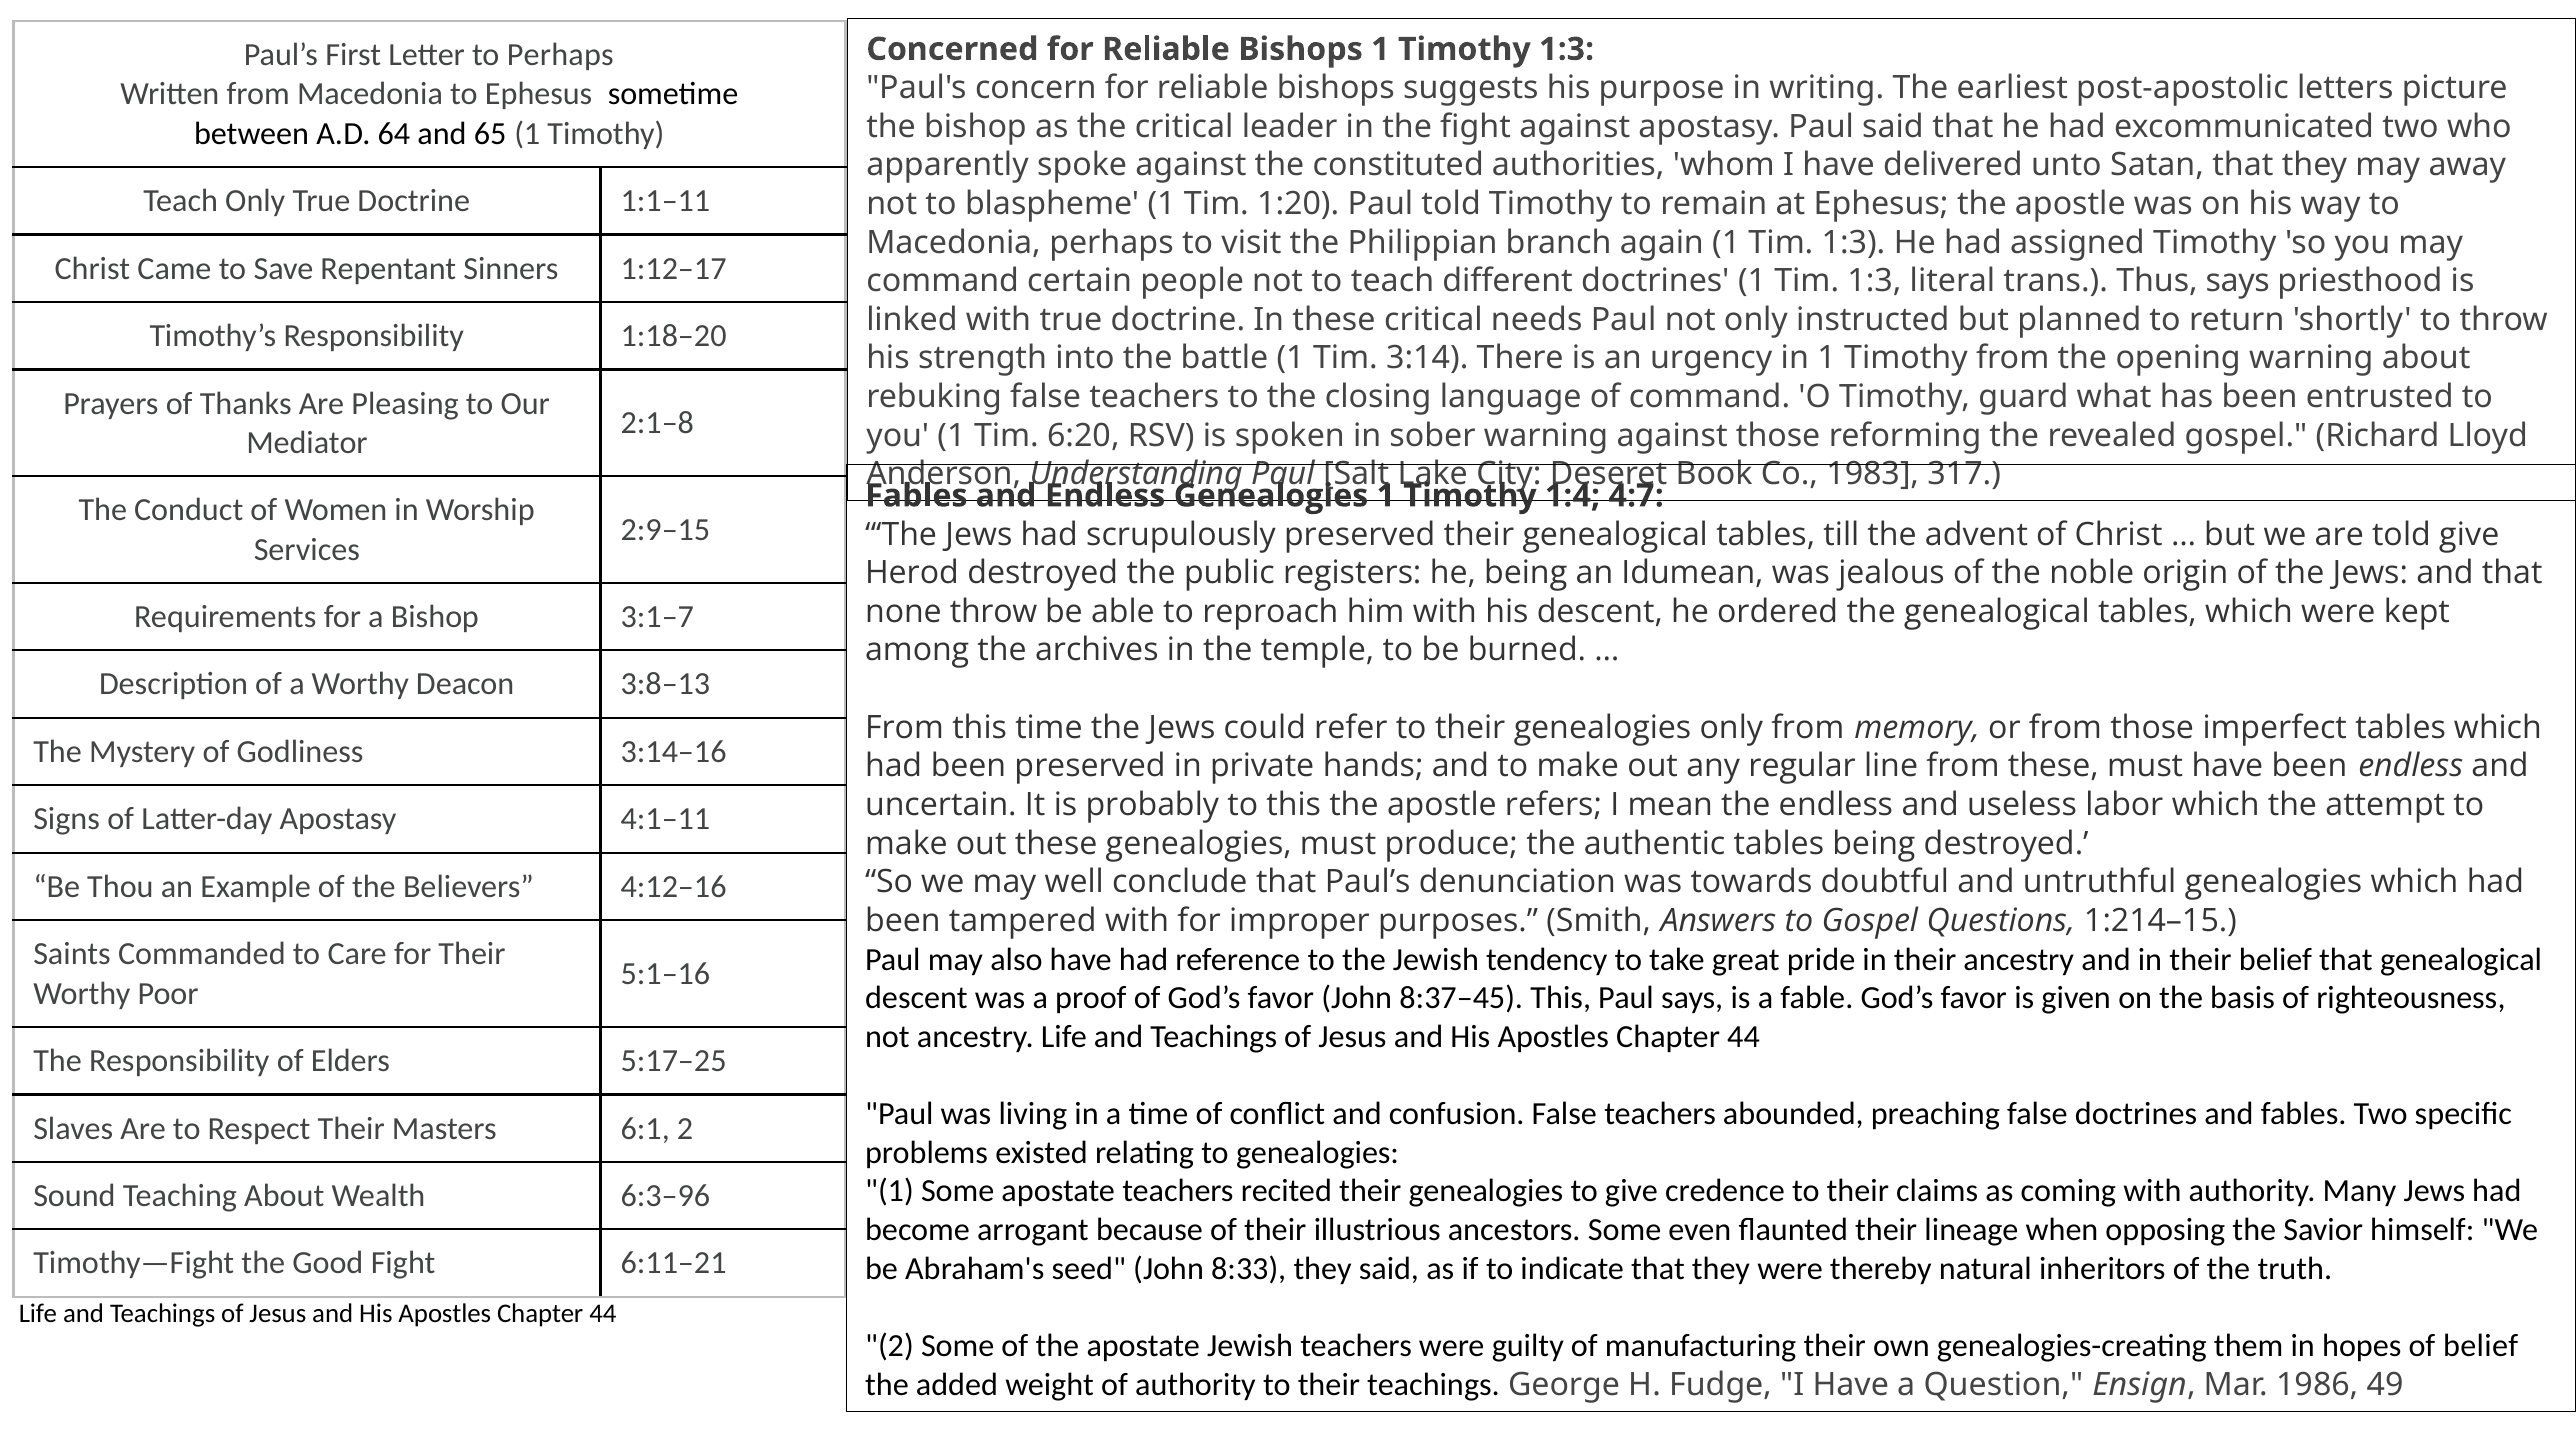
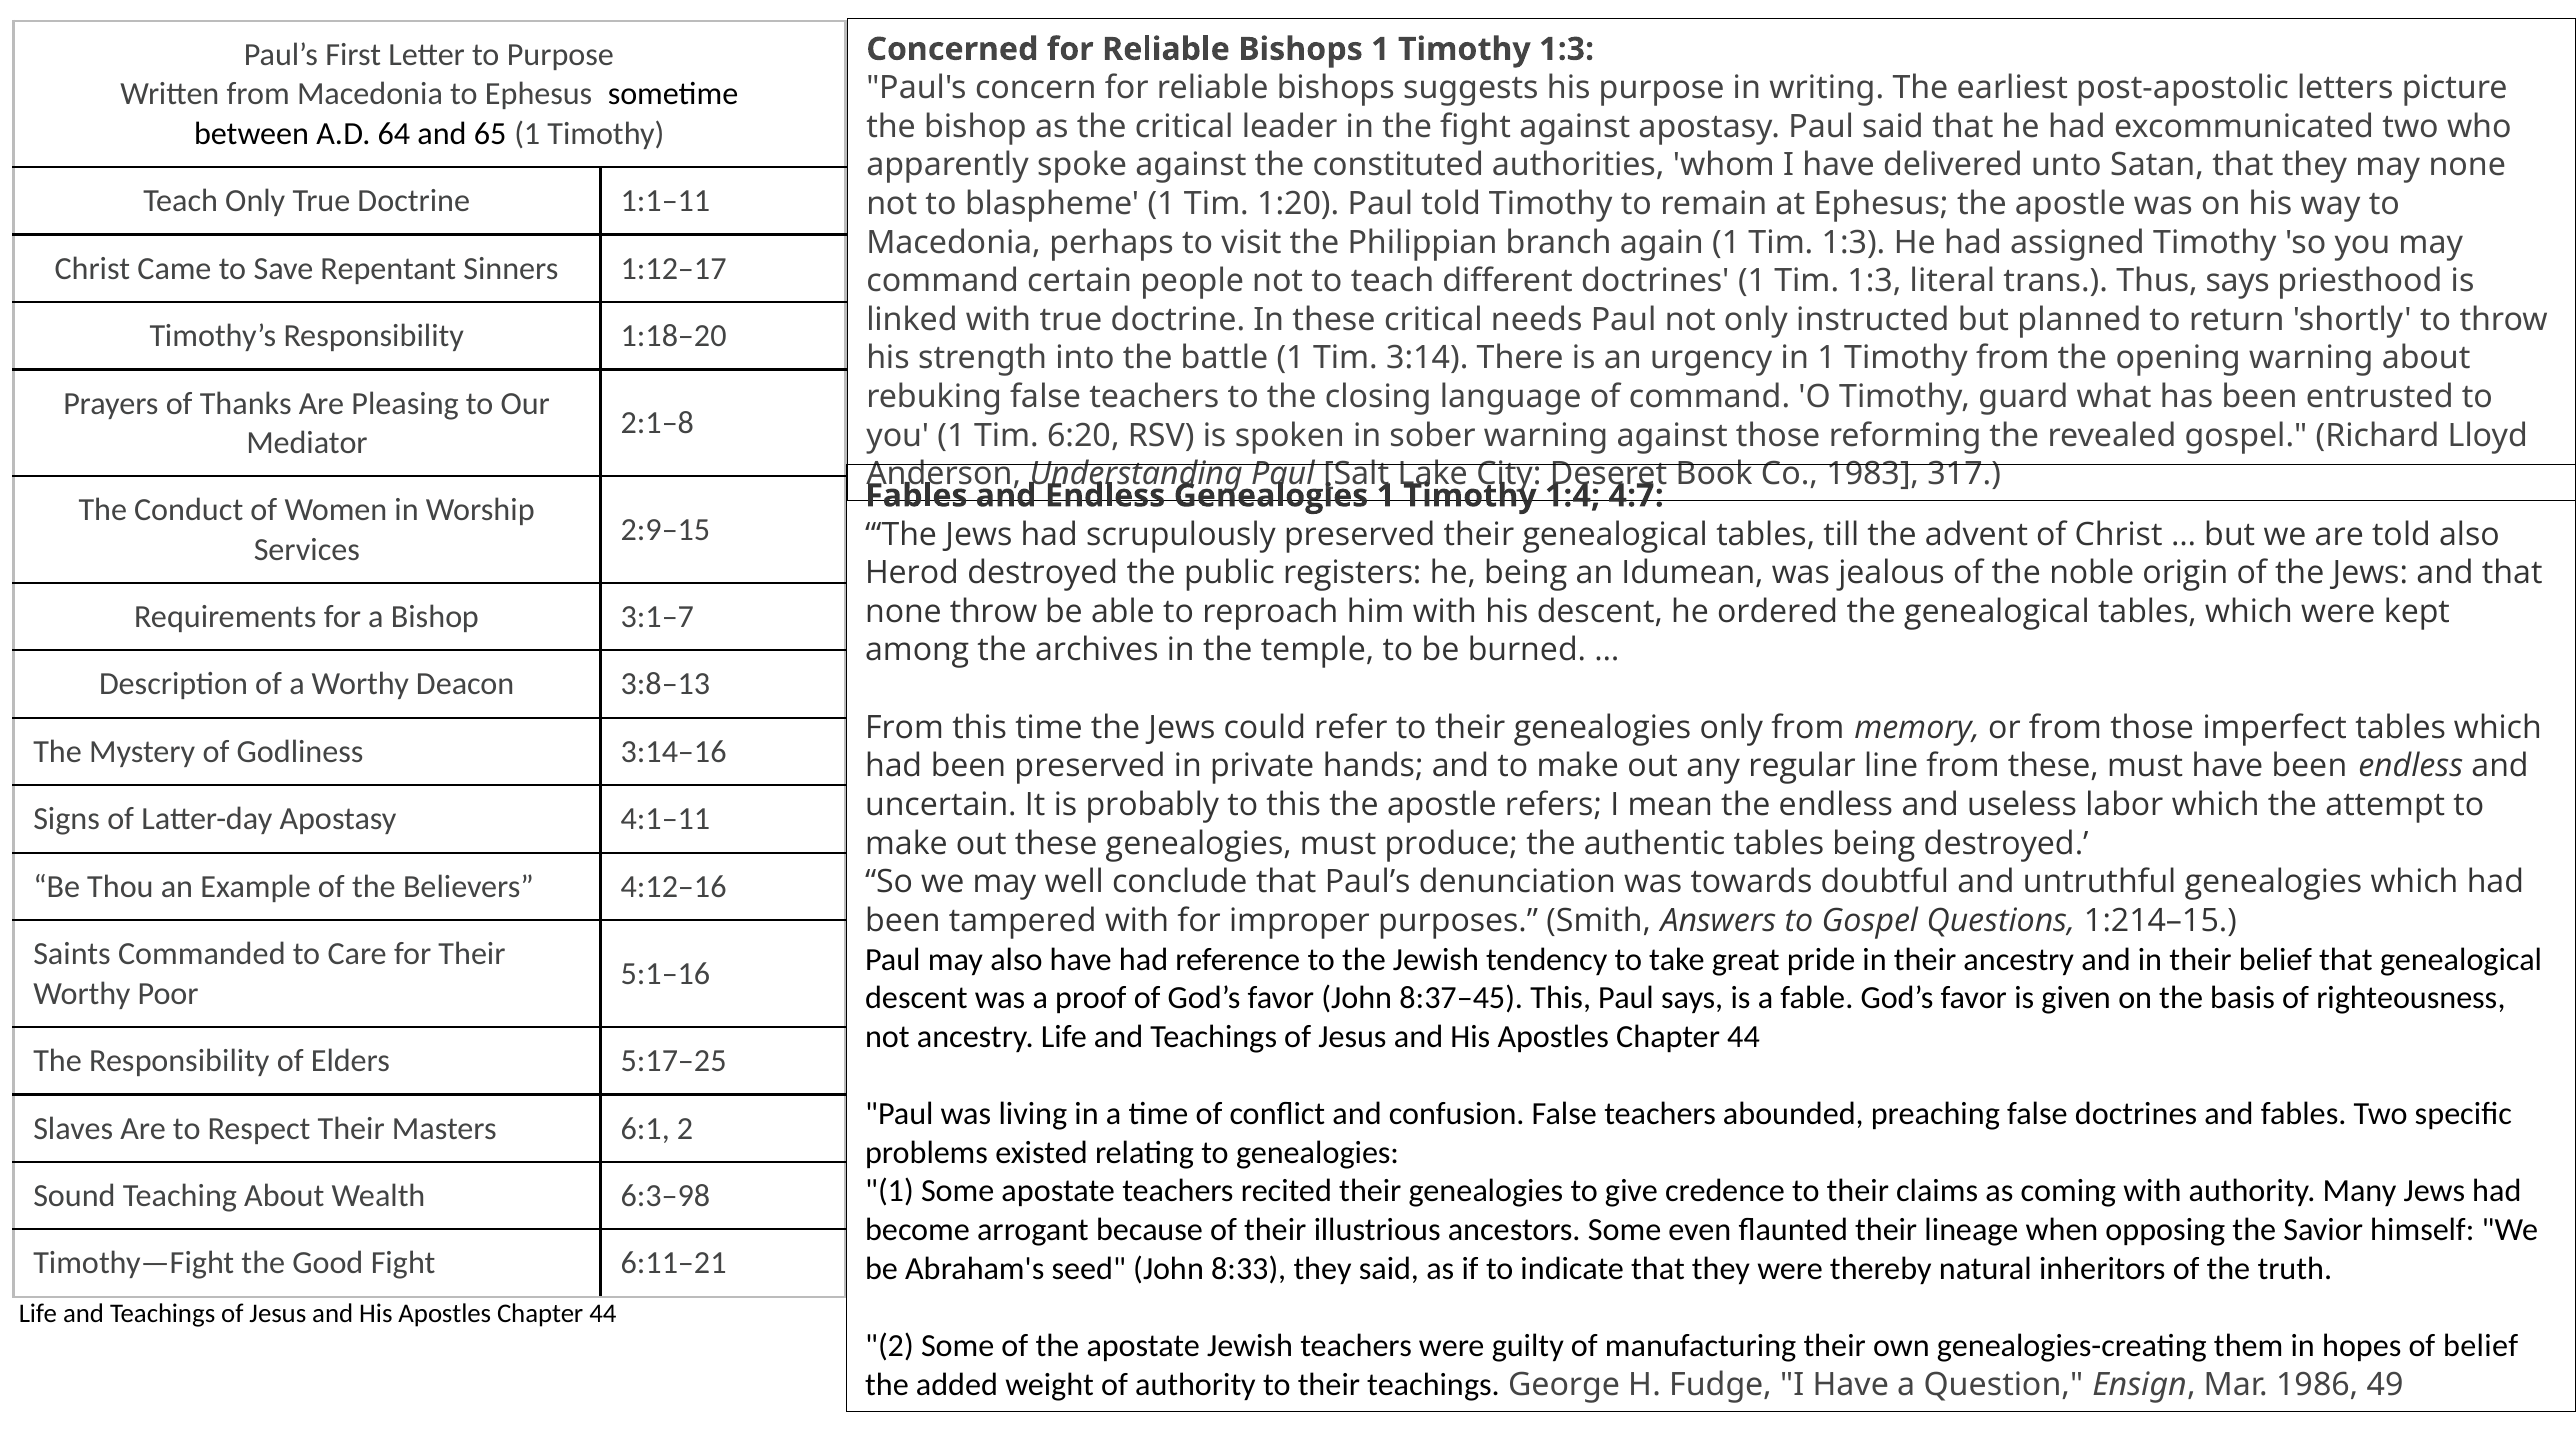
to Perhaps: Perhaps -> Purpose (560, 55)
may away: away -> none (2467, 165)
told give: give -> also (2469, 534)
6:3–96: 6:3–96 -> 6:3–98 (665, 1196)
